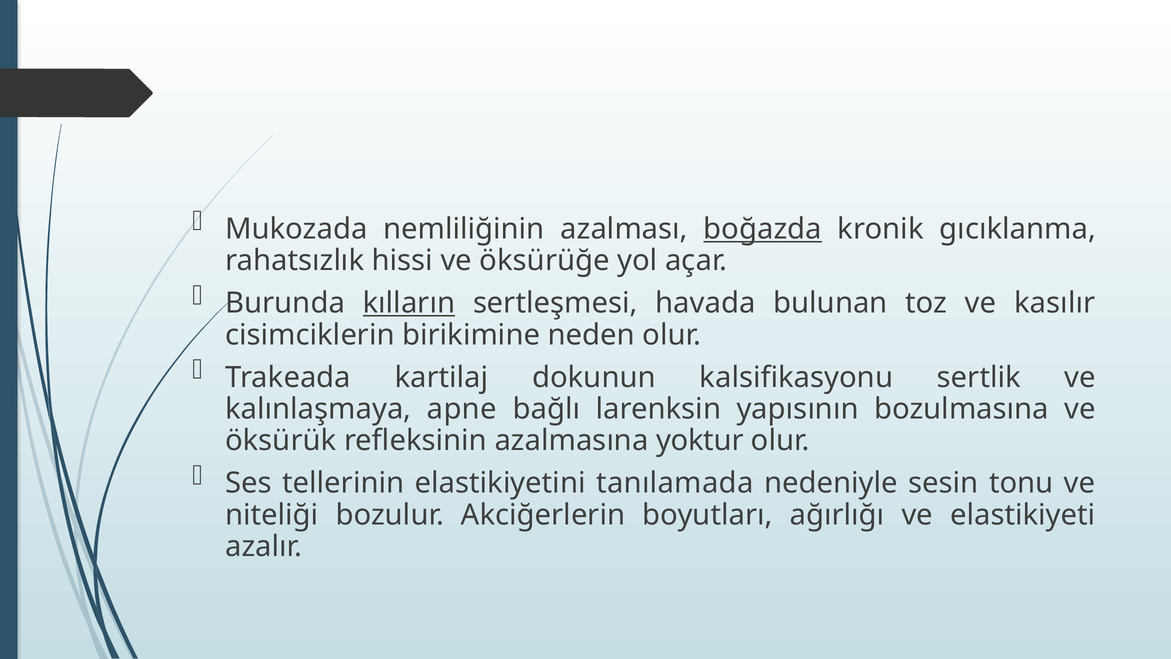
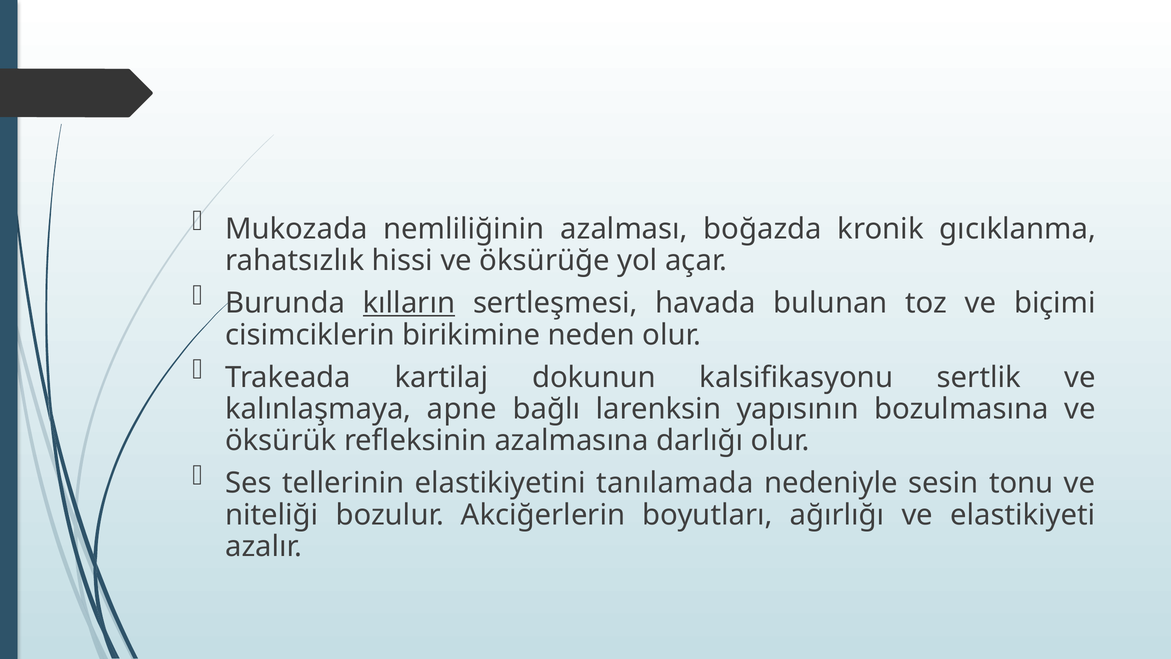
boğazda underline: present -> none (763, 229)
kasılır: kasılır -> biçimi (1055, 303)
yoktur: yoktur -> darlığı (700, 440)
